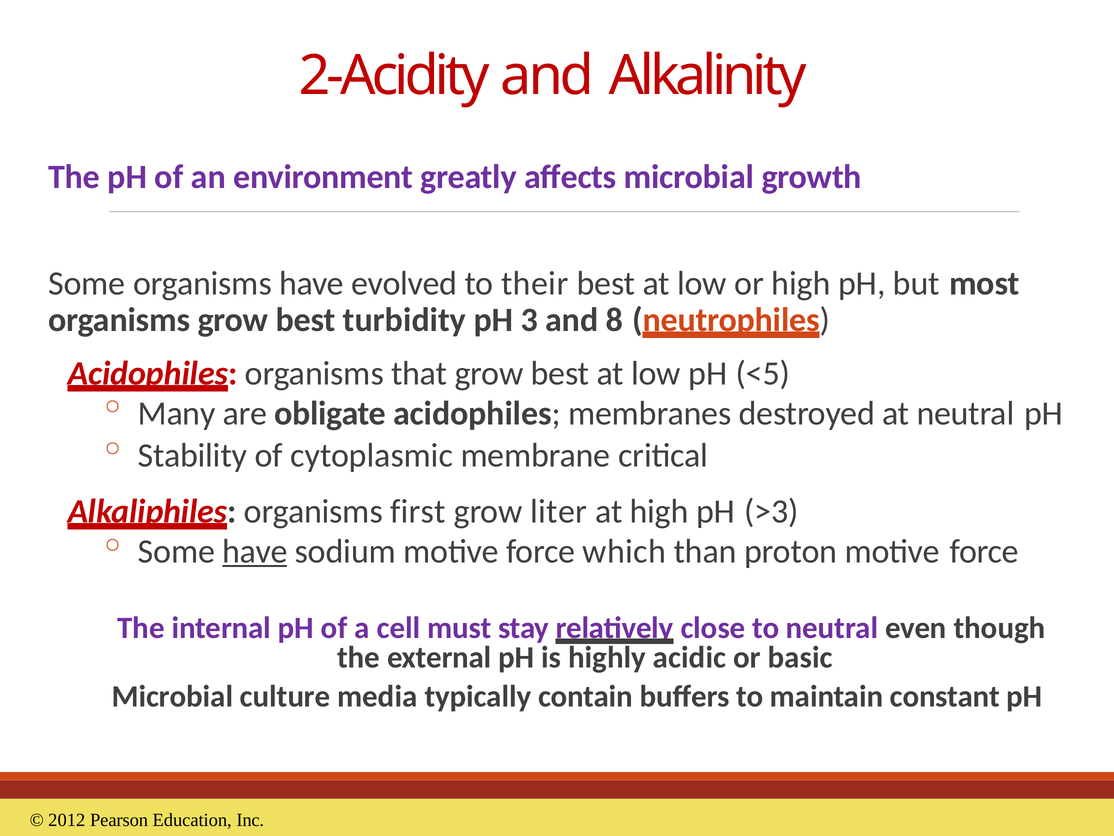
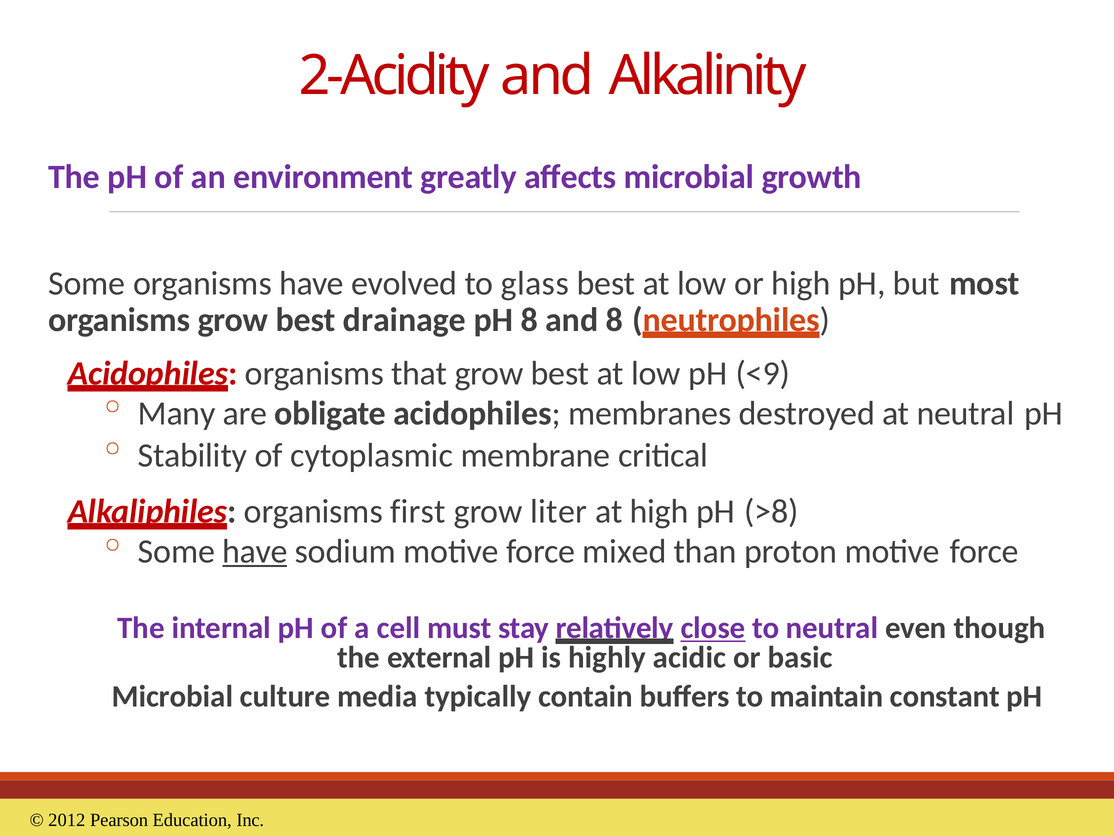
their: their -> glass (535, 283)
turbidity: turbidity -> drainage (404, 320)
pH 3: 3 -> 8 (529, 320)
<5: <5 -> <9 (763, 373)
>3: >3 -> >8 (771, 511)
which: which -> mixed (624, 551)
close underline: none -> present (713, 628)
